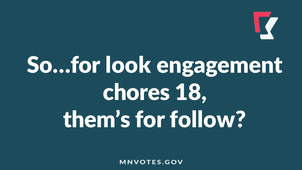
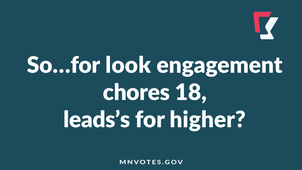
them’s: them’s -> leads’s (97, 120)
follow: follow -> higher (208, 120)
